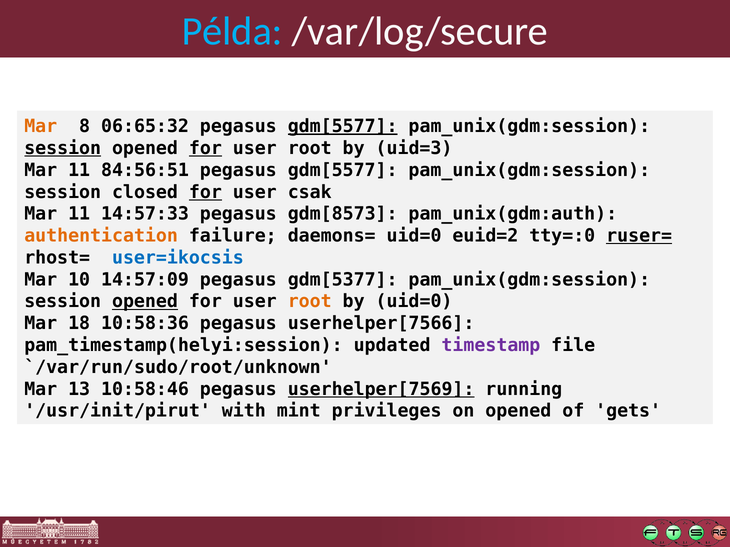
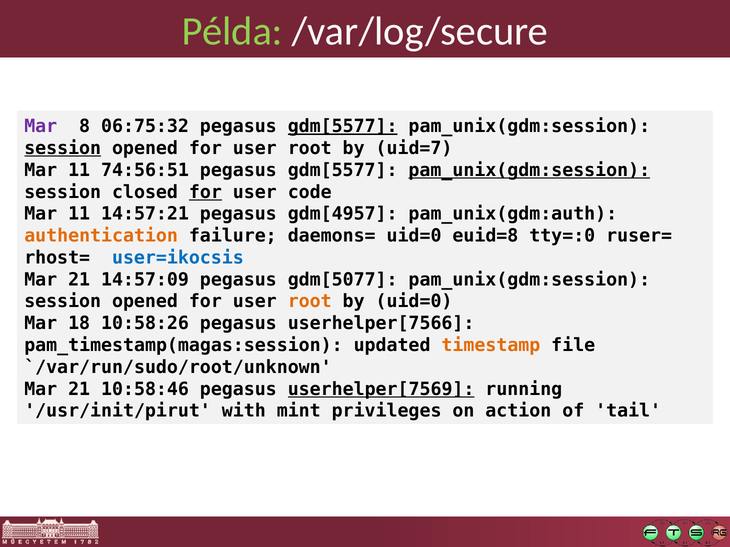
Példa colour: light blue -> light green (232, 32)
Mar colour: orange -> purple (41, 127)
06:65:32: 06:65:32 -> 06:75:32 (145, 127)
for underline: present -> none (205, 148)
uid=3: uid=3 -> uid=7 (414, 148)
84:56:51: 84:56:51 -> 74:56:51 (145, 170)
pam_unix(gdm:session underline: none -> present (529, 170)
csak: csak -> code (310, 192)
14:57:33: 14:57:33 -> 14:57:21 (145, 214)
gdm[8573: gdm[8573 -> gdm[4957 (343, 214)
euid=2: euid=2 -> euid=8 (485, 236)
ruser= underline: present -> none (639, 236)
10: 10 -> 21 (79, 280)
gdm[5377: gdm[5377 -> gdm[5077 (343, 280)
opened underline: present -> none (145, 302)
10:58:36: 10:58:36 -> 10:58:26 (145, 324)
pam_timestamp(helyi:session: pam_timestamp(helyi:session -> pam_timestamp(magas:session (183, 346)
timestamp colour: purple -> orange (491, 346)
13: 13 -> 21 (79, 389)
on opened: opened -> action (518, 411)
gets: gets -> tail (628, 411)
